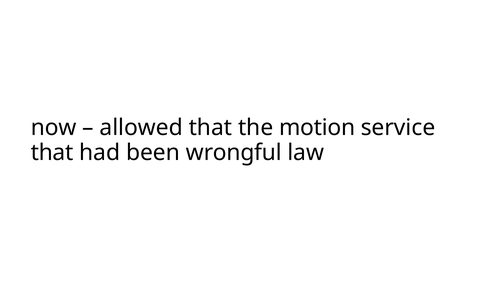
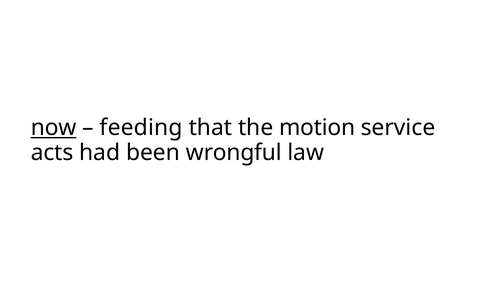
now underline: none -> present (54, 128)
allowed: allowed -> feeding (141, 128)
that: that -> acts (52, 152)
